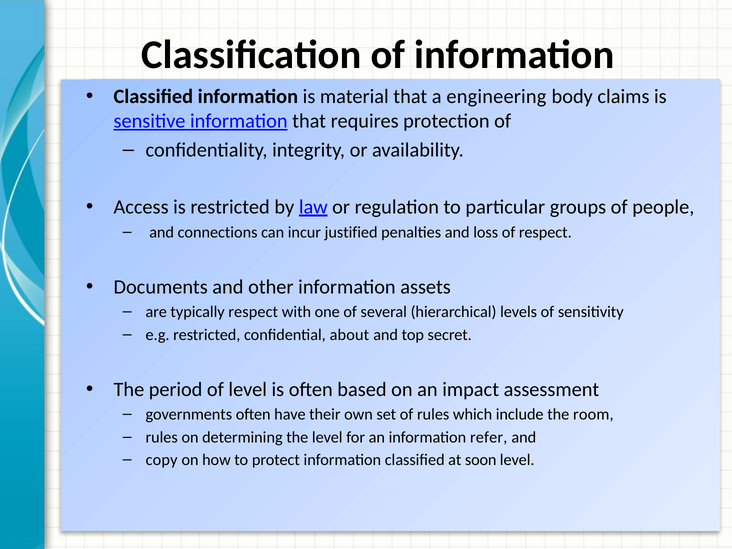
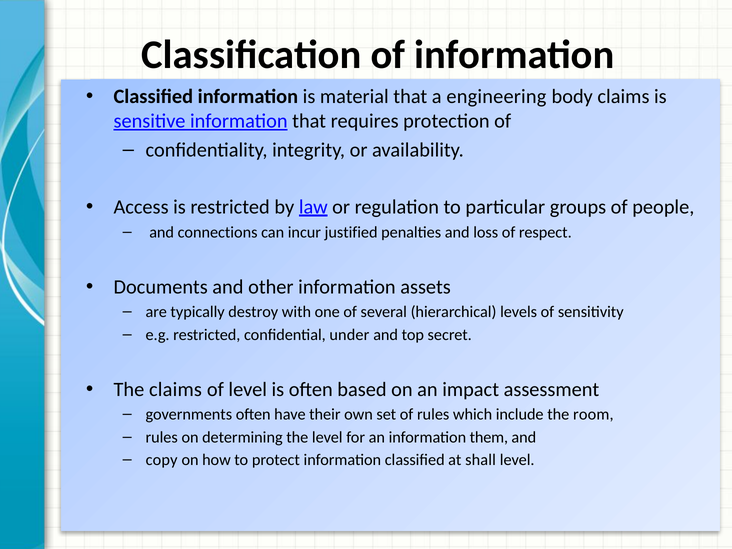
typically respect: respect -> destroy (253, 312)
about: about -> under (349, 335)
The period: period -> claims (175, 390)
refer: refer -> them (489, 437)
soon: soon -> shall (481, 460)
